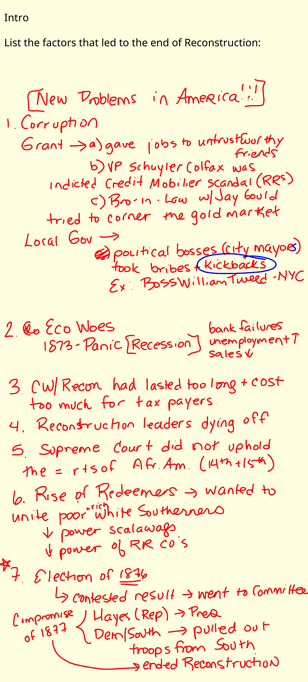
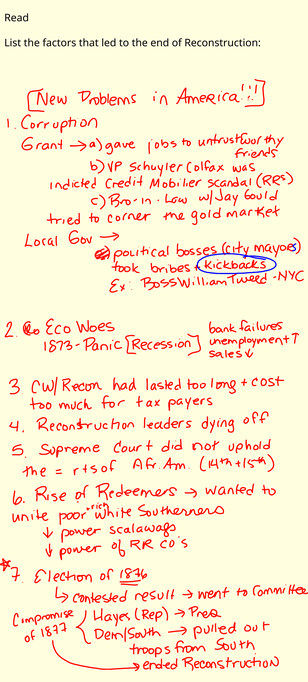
Intro: Intro -> Read (17, 18)
